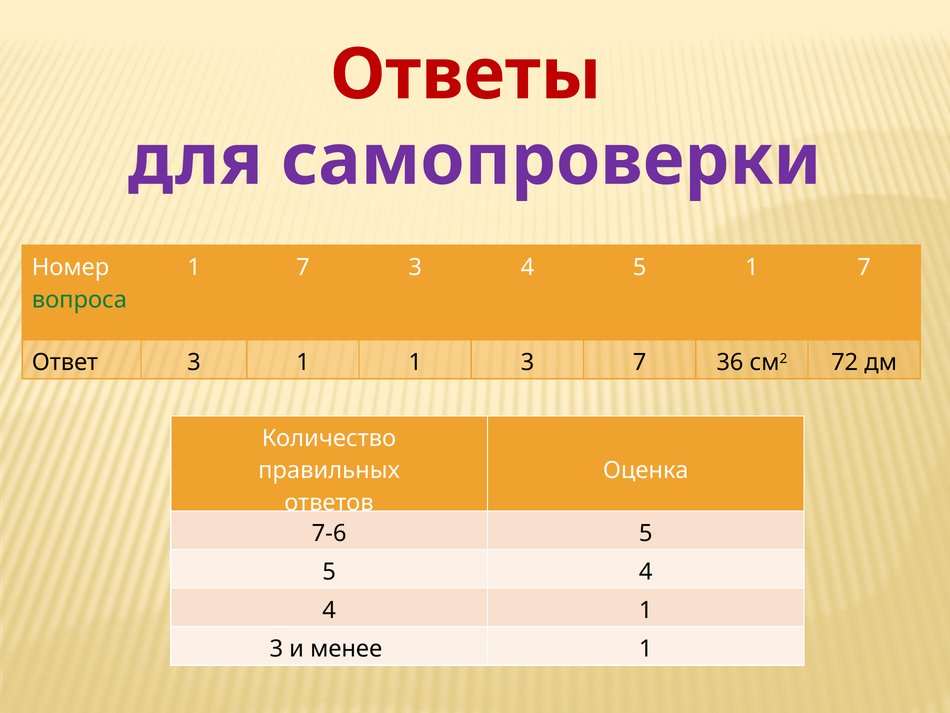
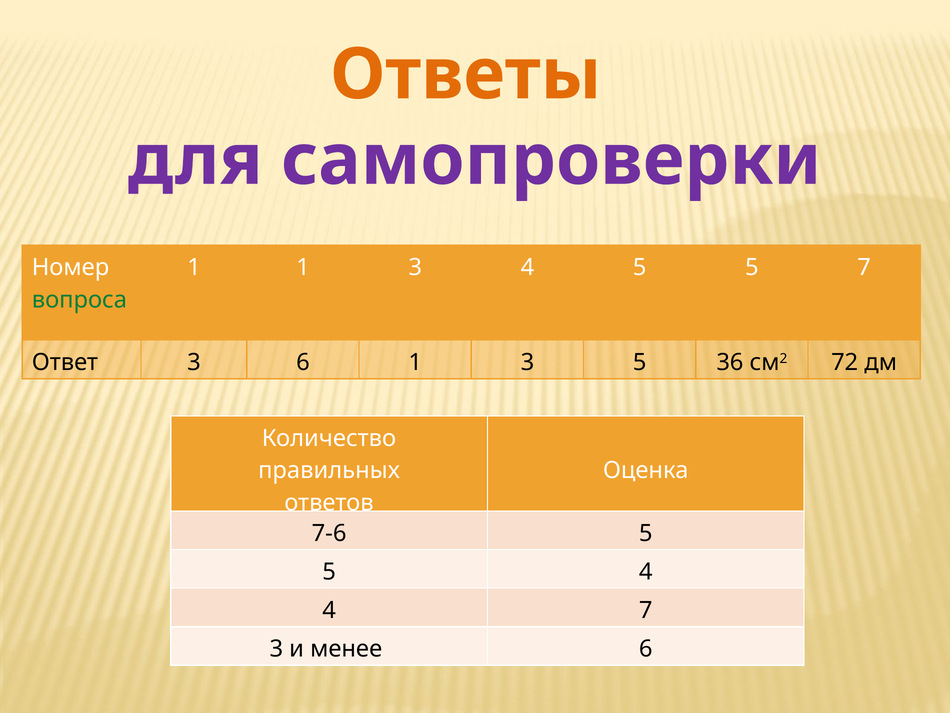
Ответы colour: red -> orange (466, 75)
7: 7 -> 1 (303, 267)
4 5 1: 1 -> 5 (752, 267)
3 1: 1 -> 6 (303, 362)
3 7: 7 -> 5 (640, 362)
4 1: 1 -> 7 (646, 610)
менее 1: 1 -> 6 (646, 648)
